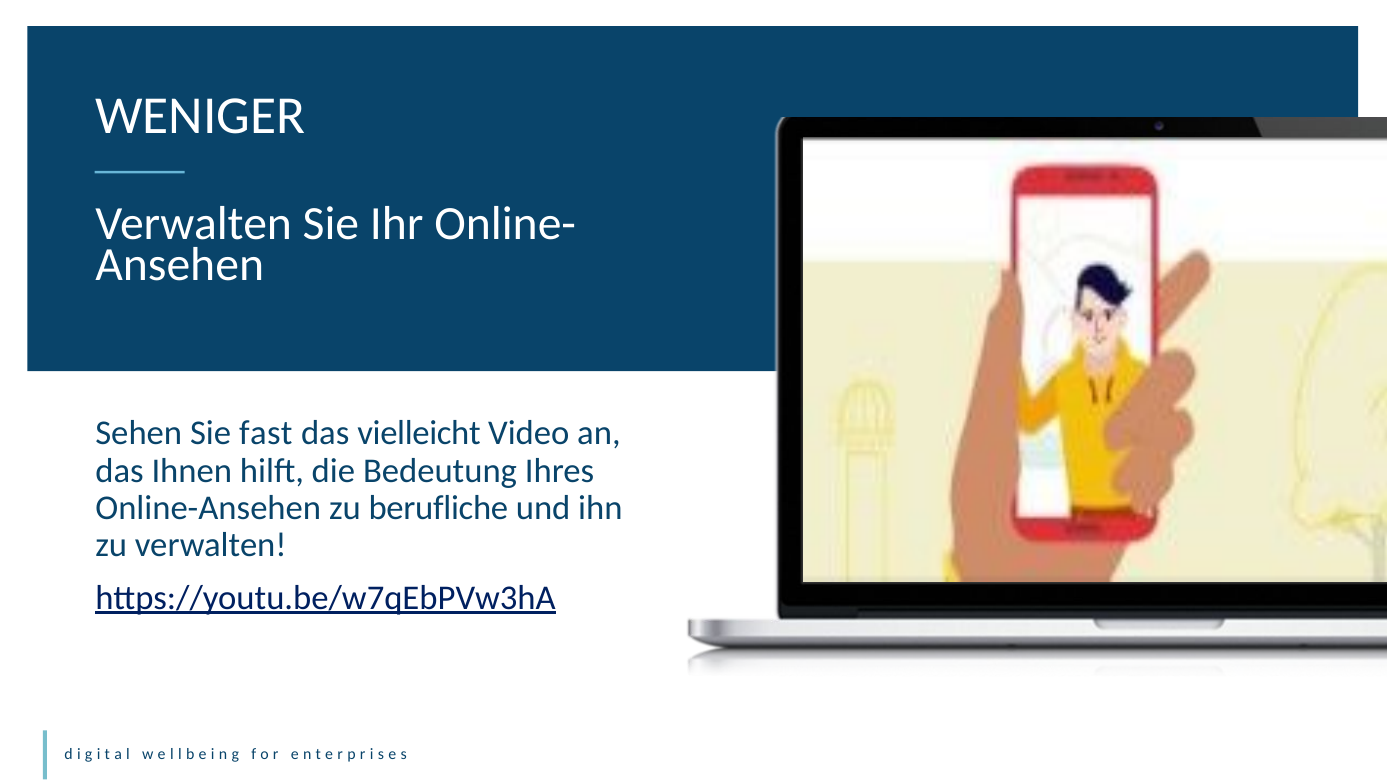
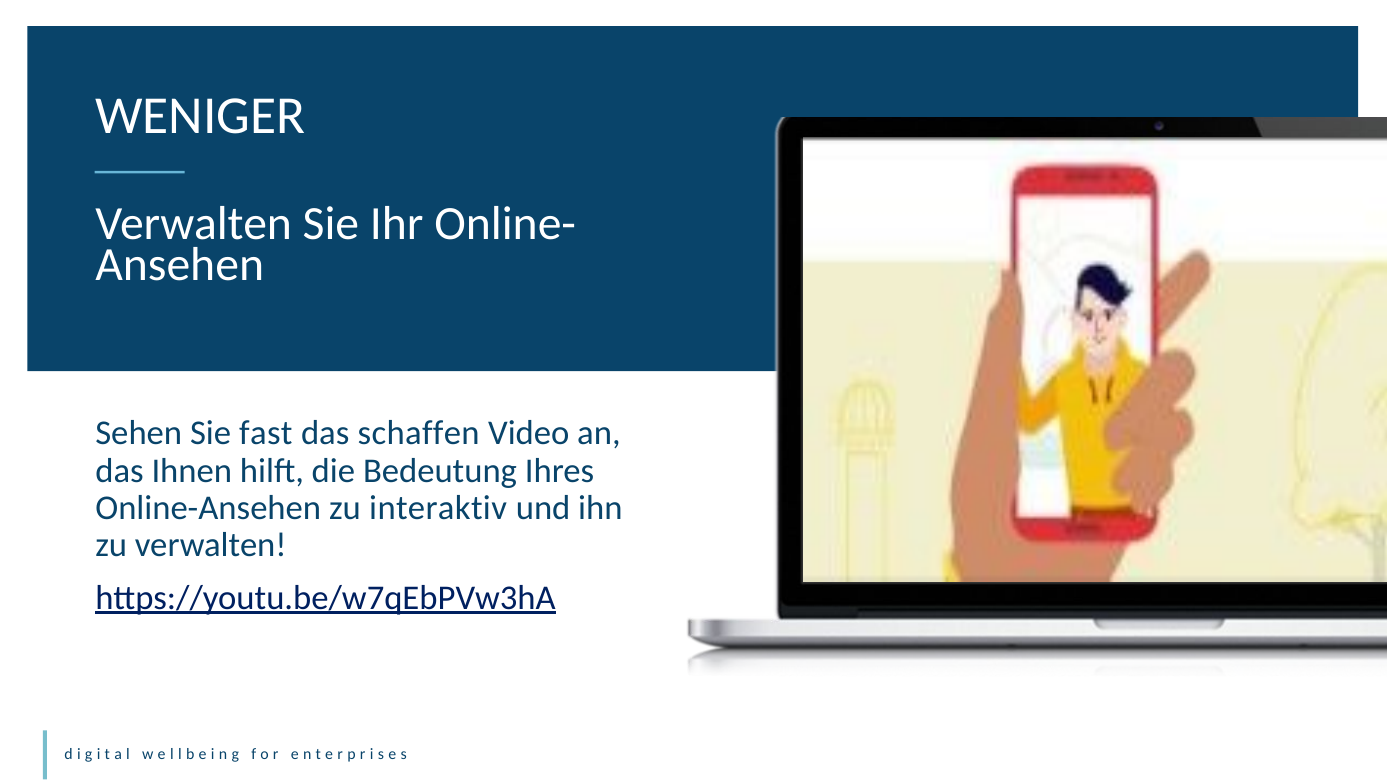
vielleicht: vielleicht -> schaffen (419, 433)
berufliche: berufliche -> interaktiv (438, 508)
